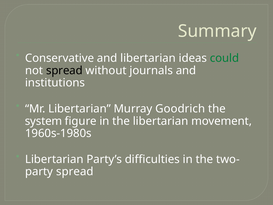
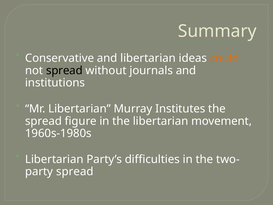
could colour: green -> orange (224, 58)
Goodrich: Goodrich -> Institutes (180, 109)
system: system -> spread (43, 121)
